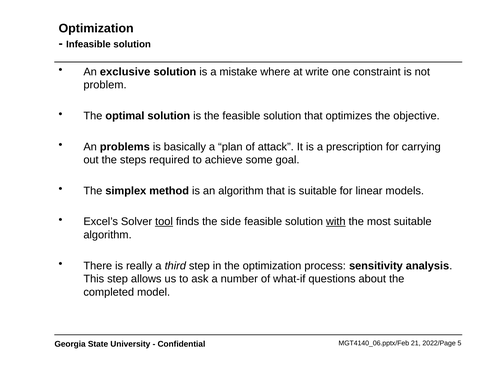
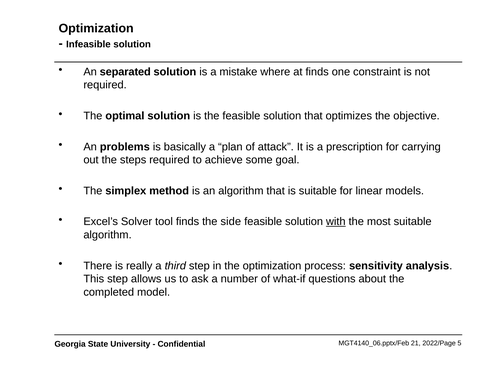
exclusive: exclusive -> separated (125, 72)
at write: write -> finds (317, 72)
problem: problem -> required (105, 85)
tool underline: present -> none (164, 222)
